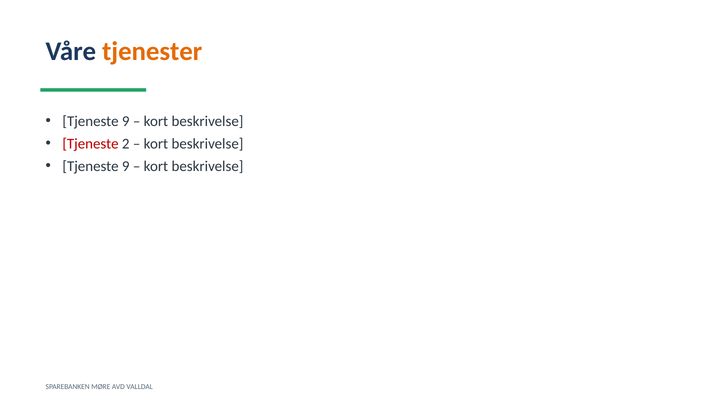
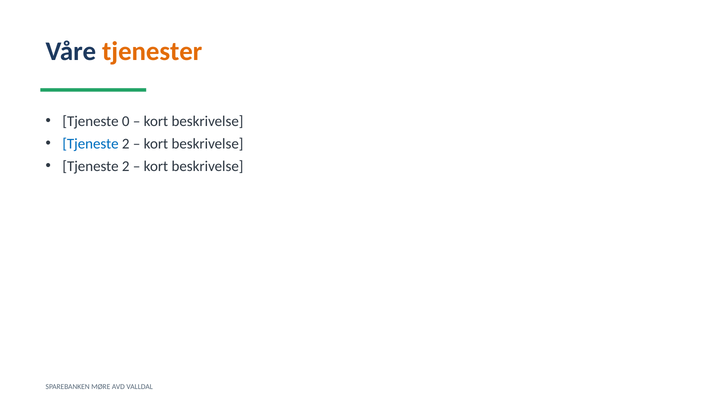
9: 9 -> 0 (126, 121)
Tjeneste colour: red -> blue (91, 144)
9: 9 -> 2 (126, 166)
